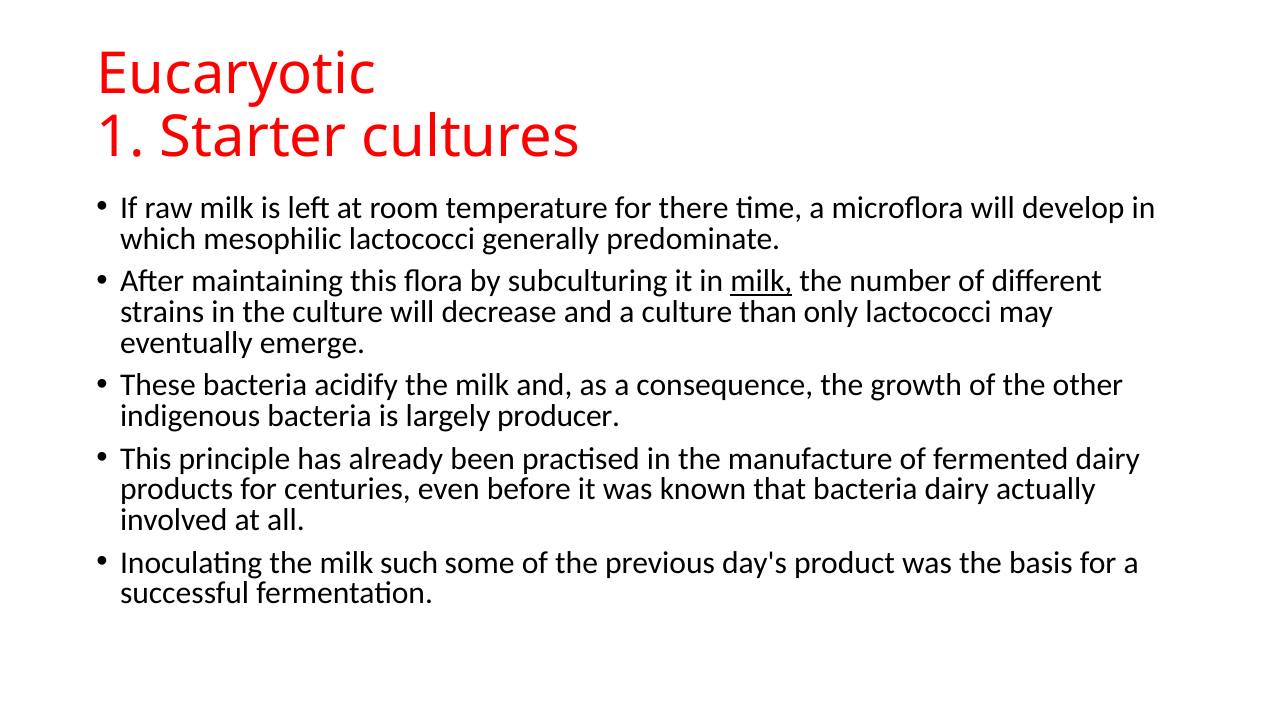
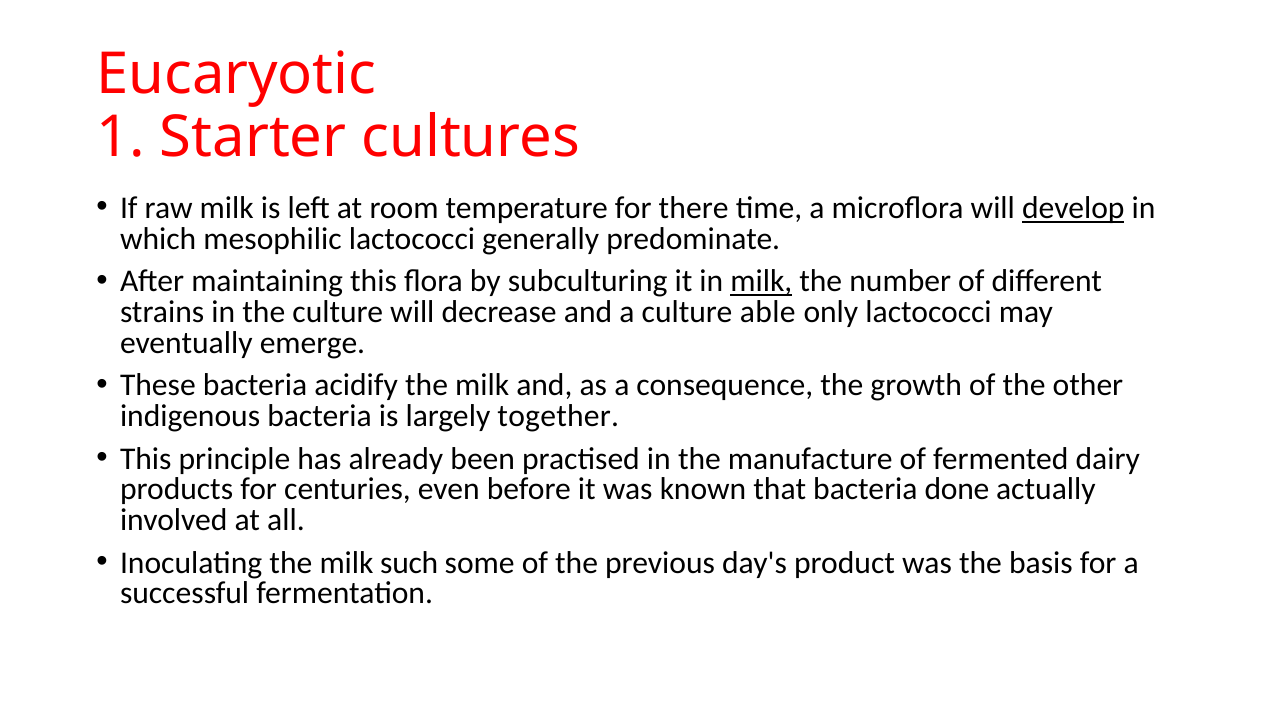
develop underline: none -> present (1073, 208)
than: than -> able (768, 312)
producer: producer -> together (558, 416)
bacteria dairy: dairy -> done (957, 489)
